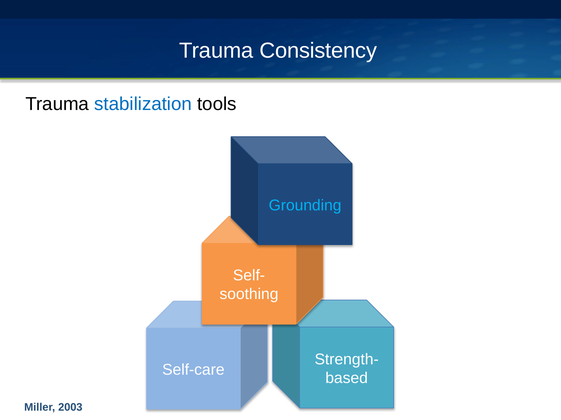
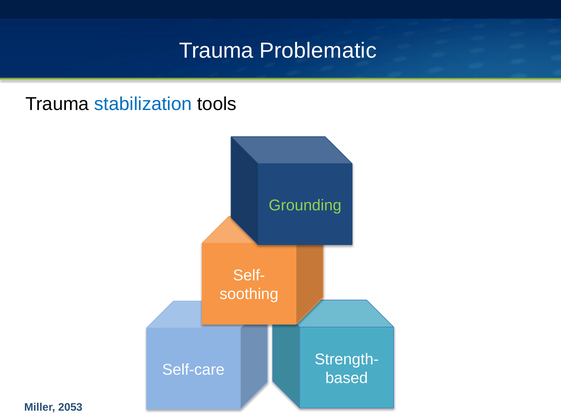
Consistency: Consistency -> Problematic (318, 51)
Grounding colour: light blue -> light green (305, 206)
2003: 2003 -> 2053 (70, 408)
